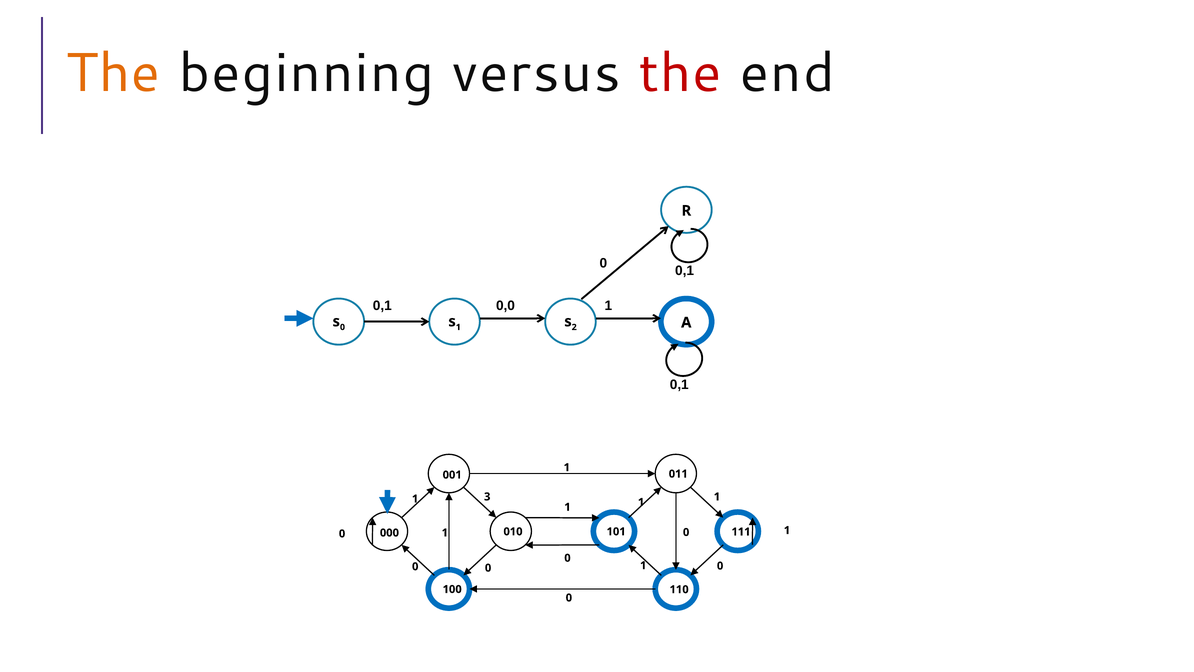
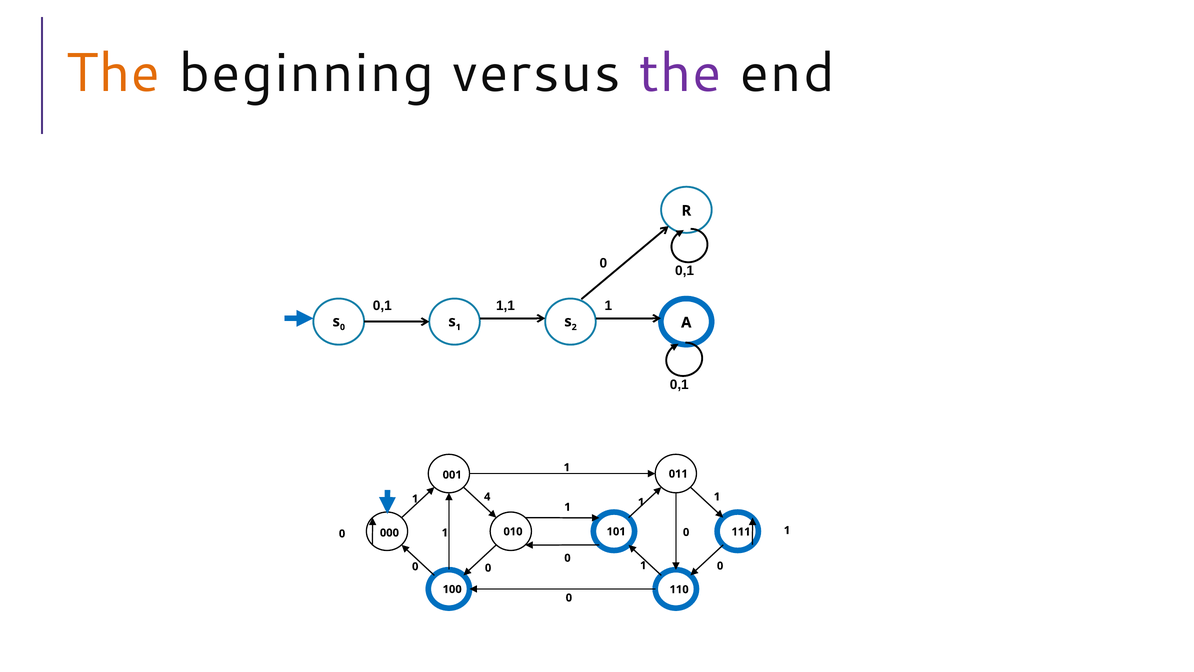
the colour: red -> purple (680, 73)
0,0: 0,0 -> 1,1 (505, 305)
3: 3 -> 4 (487, 496)
